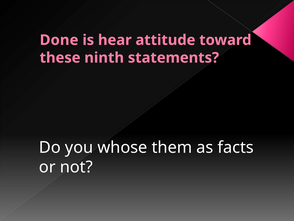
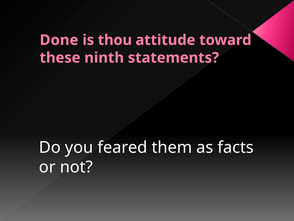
hear: hear -> thou (115, 40)
whose: whose -> feared (122, 147)
